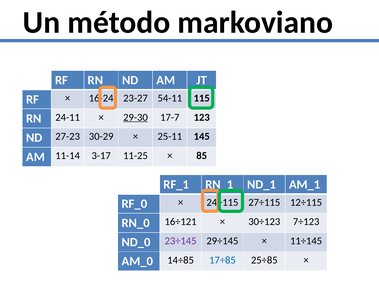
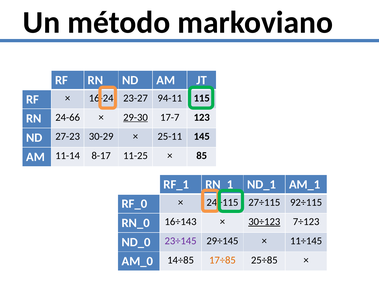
54-11: 54-11 -> 94-11 (170, 98)
24-11: 24-11 -> 24-66 (68, 117)
3-17: 3-17 -> 8-17 (101, 156)
12÷115: 12÷115 -> 92÷115 (306, 203)
16÷121: 16÷121 -> 16÷143 (181, 222)
30÷123 underline: none -> present (264, 222)
17÷85 colour: blue -> orange (222, 260)
